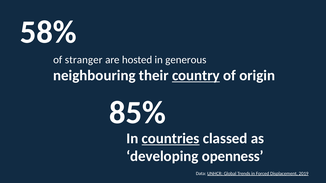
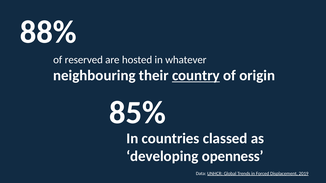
58%: 58% -> 88% (48, 32)
stranger: stranger -> reserved (84, 60)
generous: generous -> whatever (186, 60)
countries underline: present -> none (171, 139)
